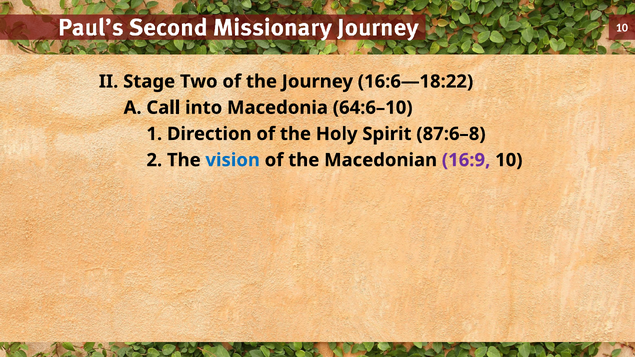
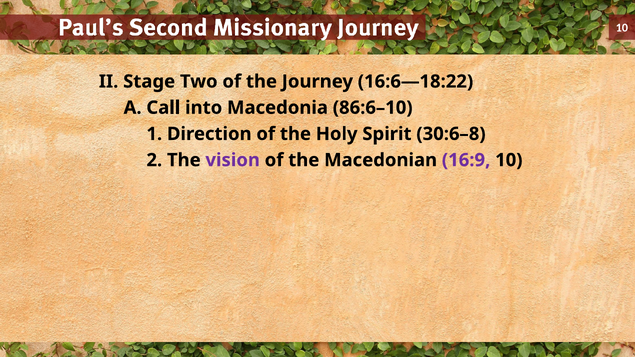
64:6–10: 64:6–10 -> 86:6–10 (373, 108)
87:6–8: 87:6–8 -> 30:6–8 (451, 134)
vision colour: blue -> purple (233, 160)
